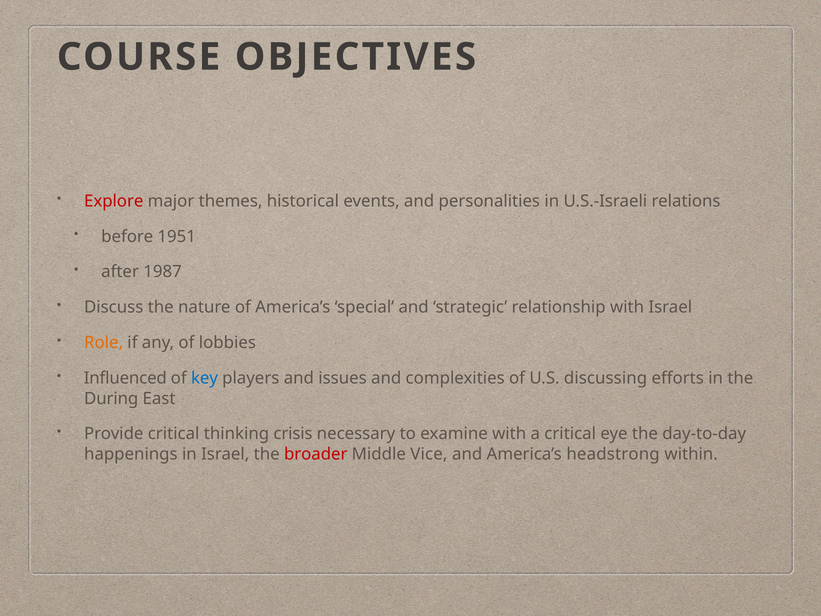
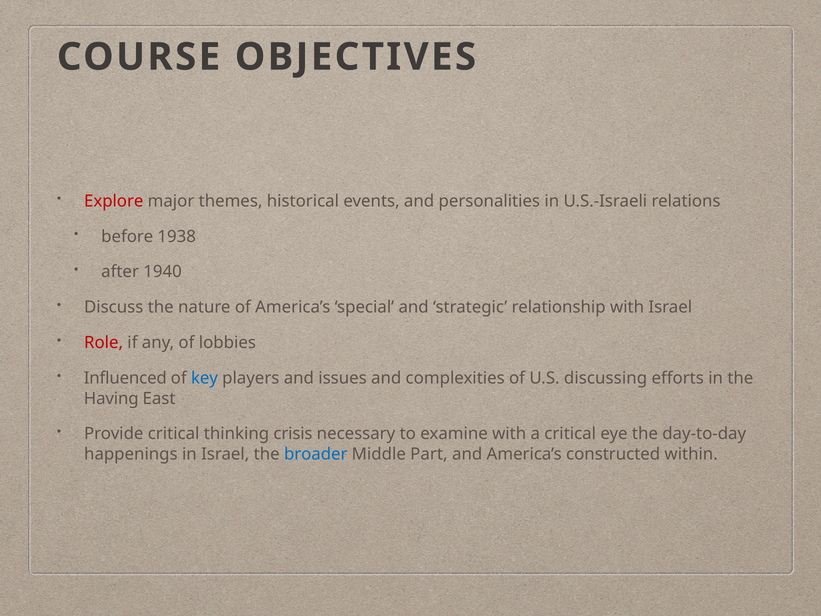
1951: 1951 -> 1938 (177, 236)
1987: 1987 -> 1940 (163, 272)
Role colour: orange -> red (104, 343)
During: During -> Having (111, 398)
broader colour: red -> blue (316, 454)
Vice: Vice -> Part (429, 454)
headstrong: headstrong -> constructed (613, 454)
